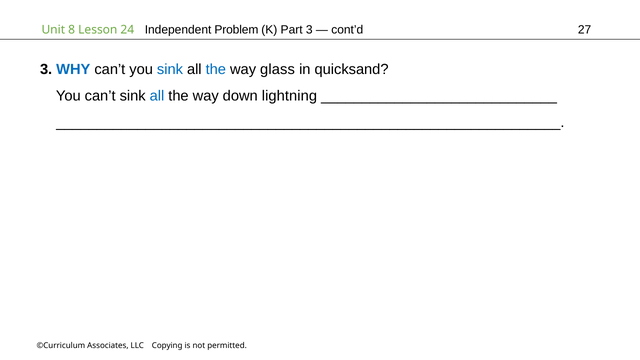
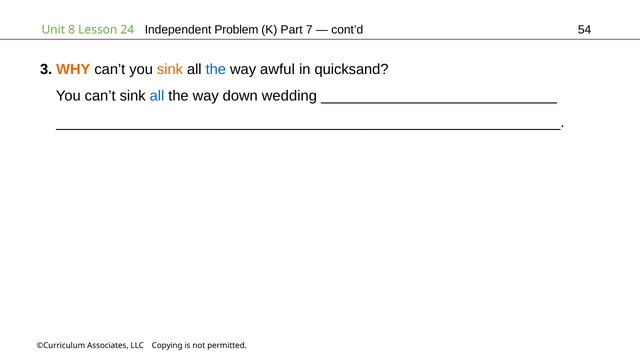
Part 3: 3 -> 7 (309, 30)
27: 27 -> 54 (585, 30)
WHY colour: blue -> orange (73, 70)
sink colour: blue -> orange (170, 70)
glass: glass -> awful (278, 70)
lightning: lightning -> wedding (289, 96)
